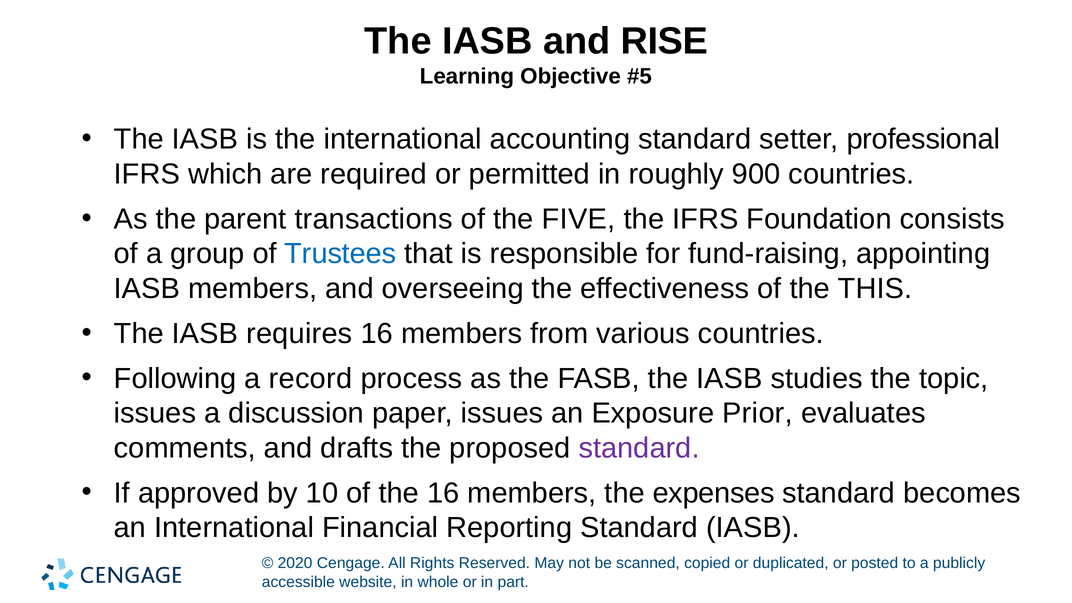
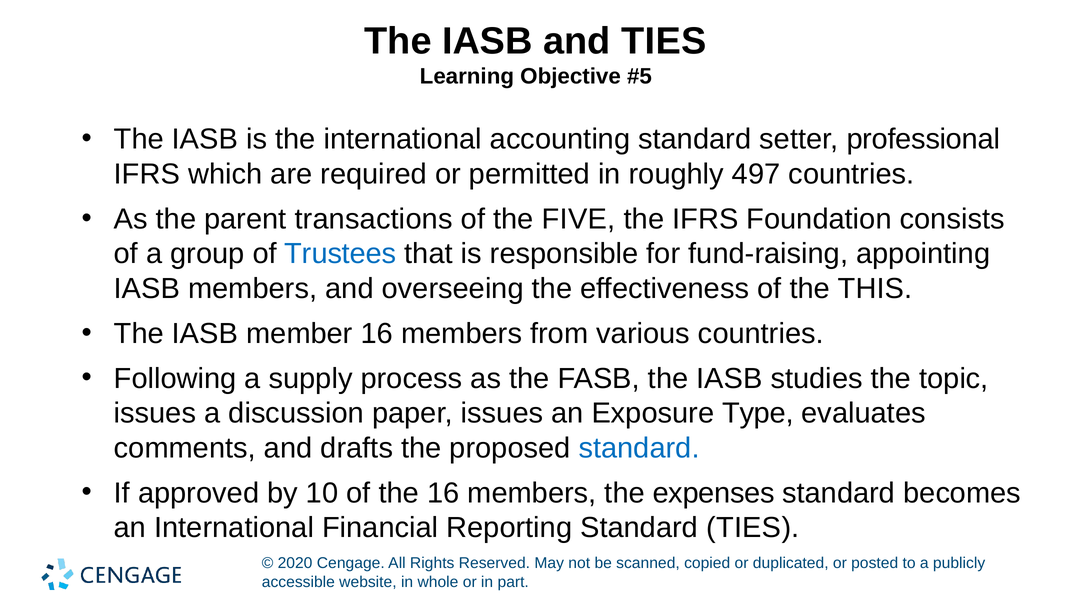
and RISE: RISE -> TIES (664, 41)
900: 900 -> 497 (756, 174)
requires: requires -> member (299, 334)
record: record -> supply (311, 378)
Prior: Prior -> Type (758, 413)
standard colour: purple -> blue (639, 448)
Standard IASB: IASB -> TIES (753, 528)
